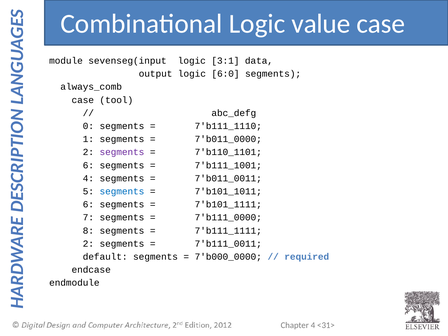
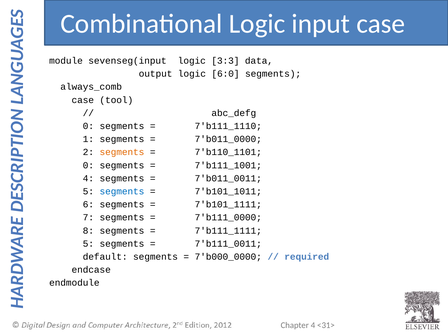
value: value -> input (321, 24)
3:1: 3:1 -> 3:3 (225, 61)
segments colour: purple -> orange (122, 152)
6: 6 -> 0 (88, 165)
2: 2 -> 5 (88, 244)
